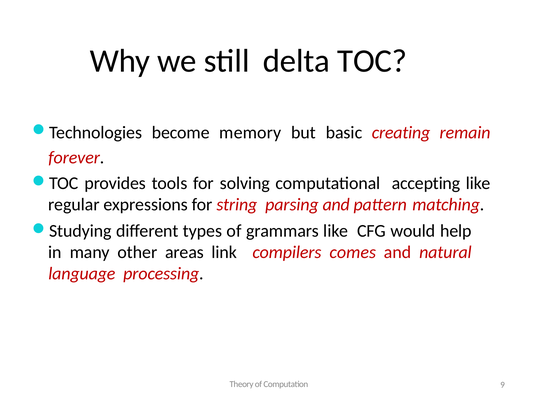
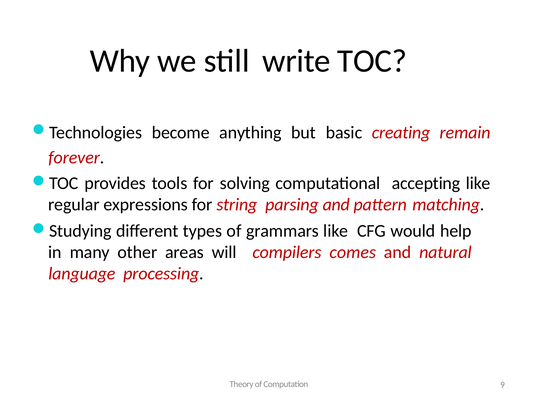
delta: delta -> write (296, 61)
memory: memory -> anything (250, 133)
link: link -> will (224, 252)
